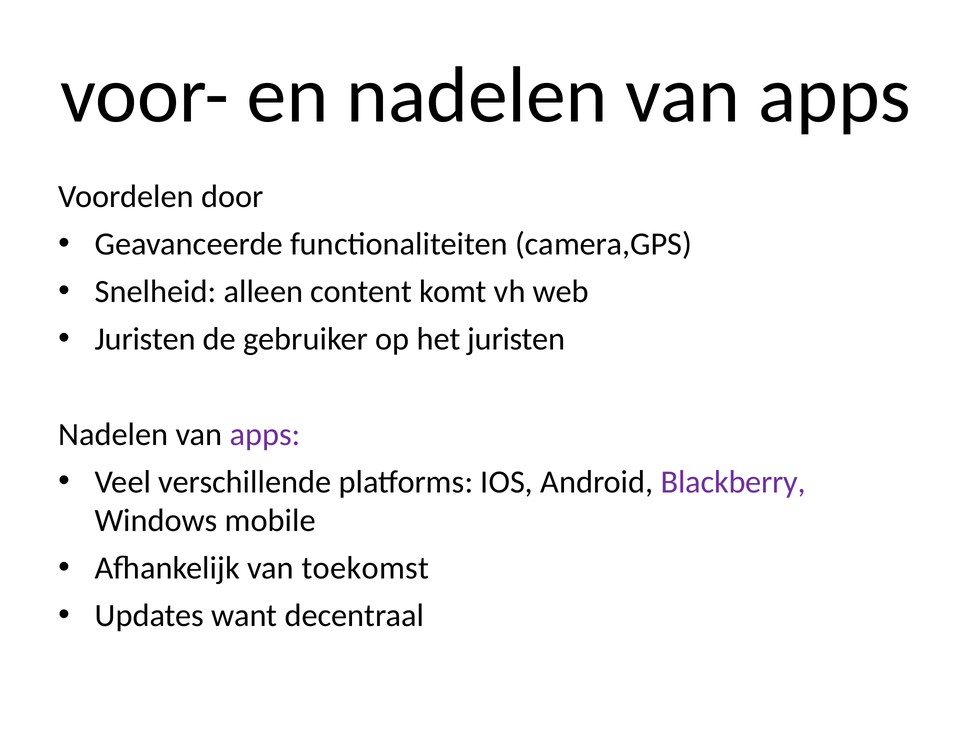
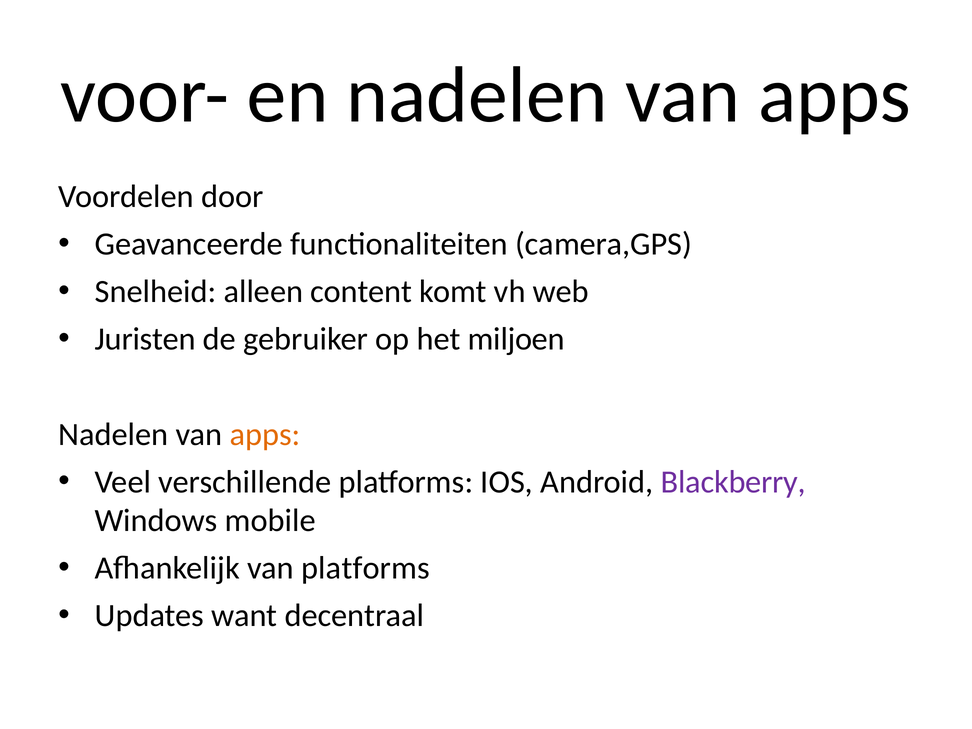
het juristen: juristen -> miljoen (516, 339)
apps colour: purple -> orange (265, 434)
van toekomst: toekomst -> platforms (366, 568)
